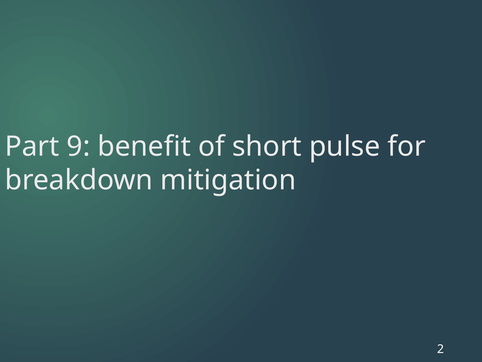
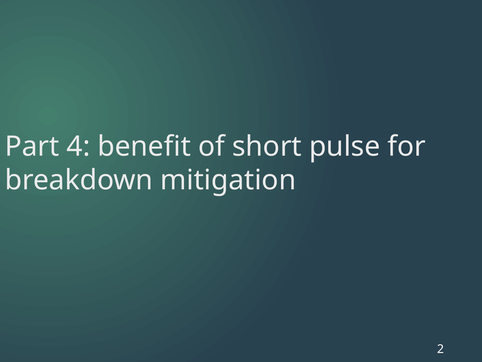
9: 9 -> 4 (78, 146)
